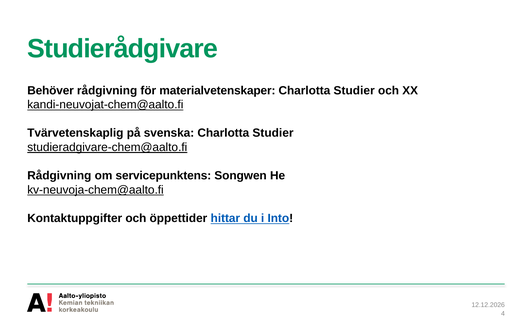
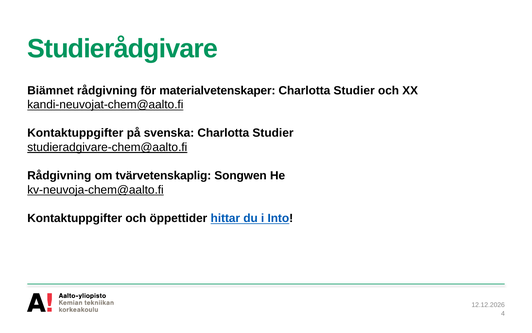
Behöver: Behöver -> Biämnet (51, 90)
Tvärvetenskaplig: Tvärvetenskaplig -> Kontaktuppgifter (75, 133)
servicepunktens: servicepunktens -> tvärvetenskaplig (163, 175)
